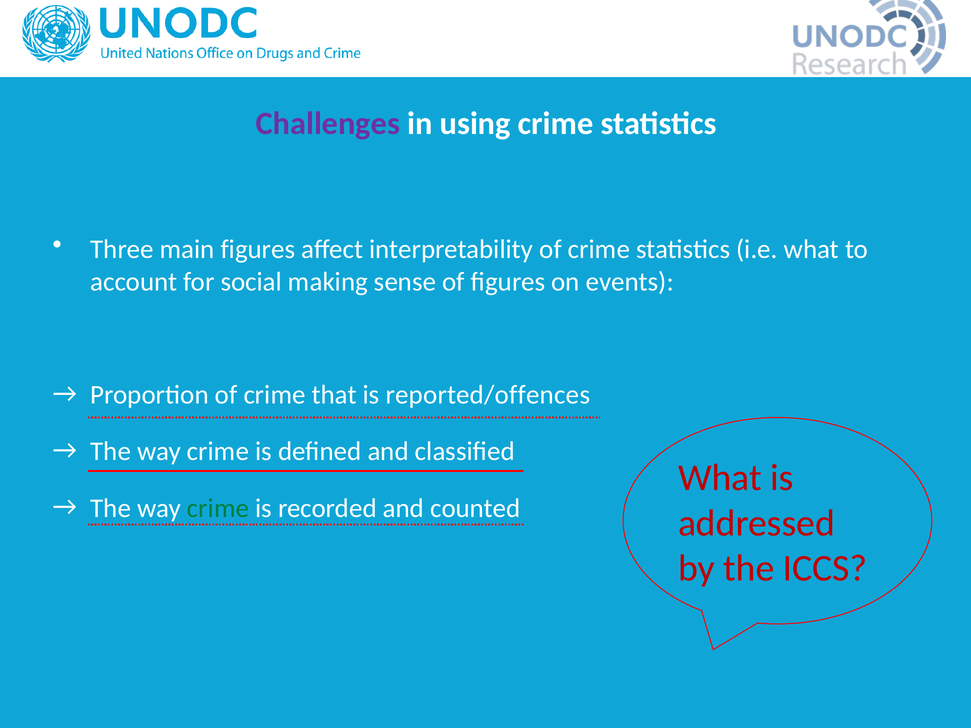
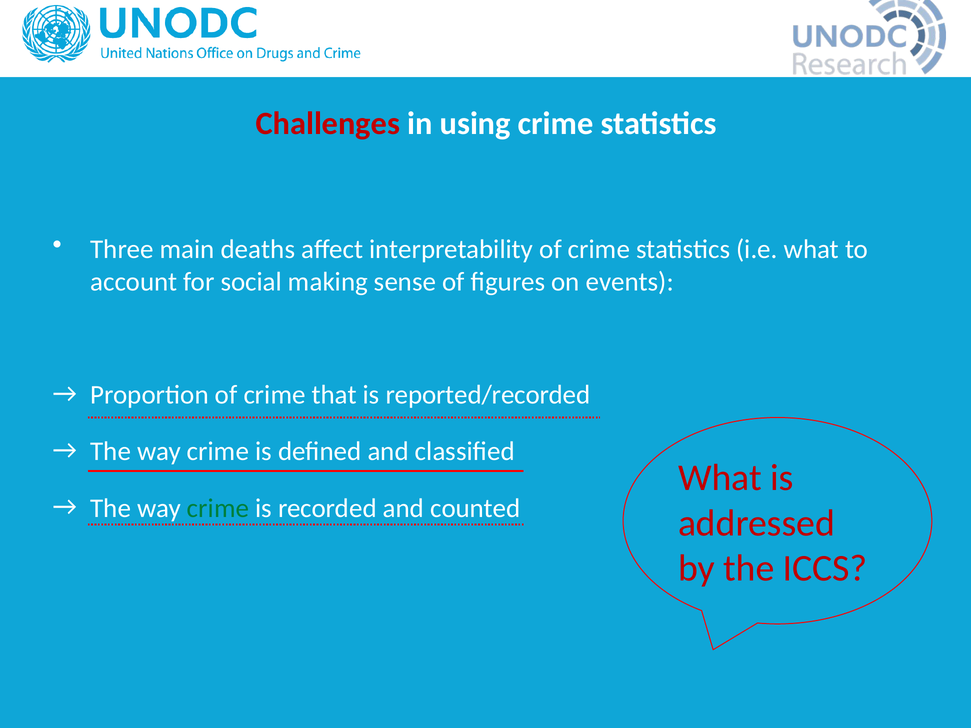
Challenges colour: purple -> red (328, 124)
main figures: figures -> deaths (258, 249)
reported/offences: reported/offences -> reported/recorded (488, 395)
